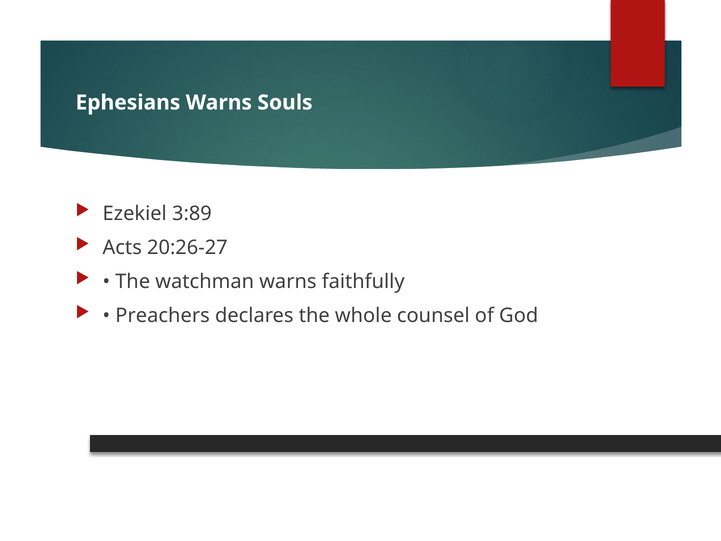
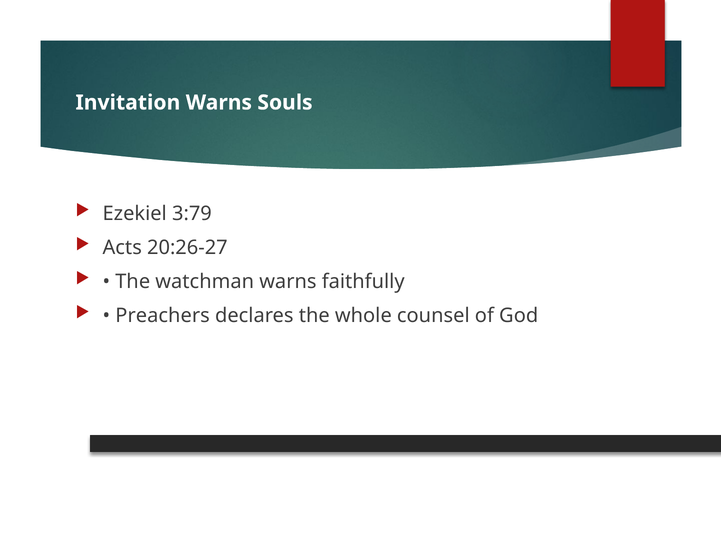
Ephesians: Ephesians -> Invitation (128, 103)
3:89: 3:89 -> 3:79 (192, 213)
